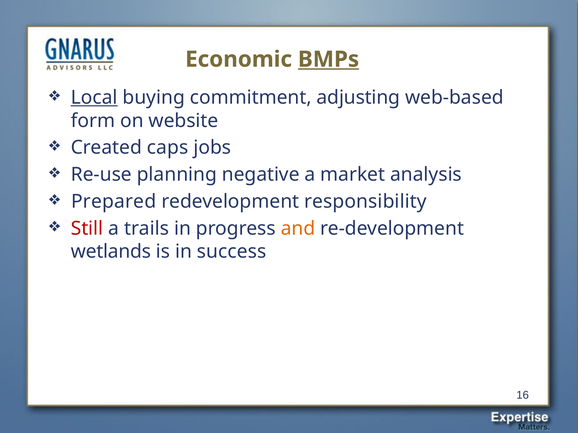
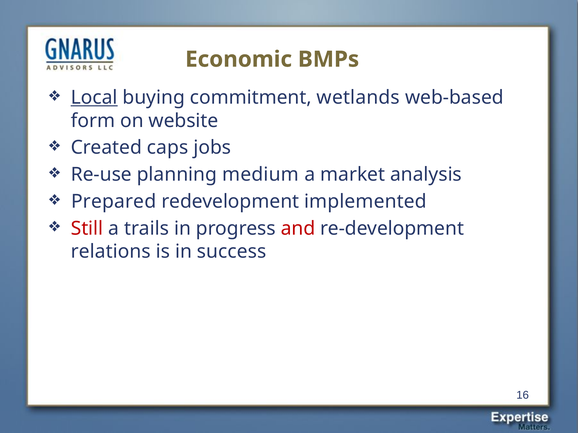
BMPs underline: present -> none (329, 59)
adjusting: adjusting -> wetlands (358, 98)
negative: negative -> medium (261, 175)
responsibility: responsibility -> implemented (365, 202)
and colour: orange -> red (298, 229)
wetlands: wetlands -> relations (111, 252)
